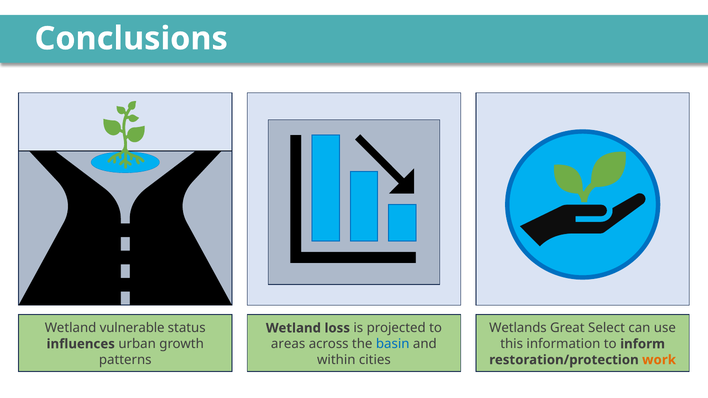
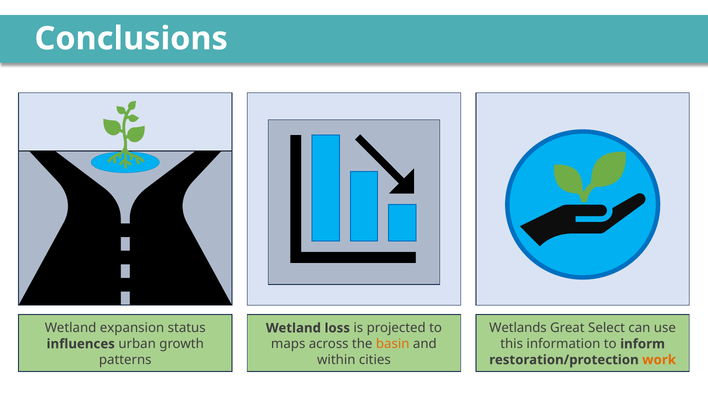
vulnerable: vulnerable -> expansion (132, 328)
areas: areas -> maps (288, 344)
basin colour: blue -> orange (393, 344)
